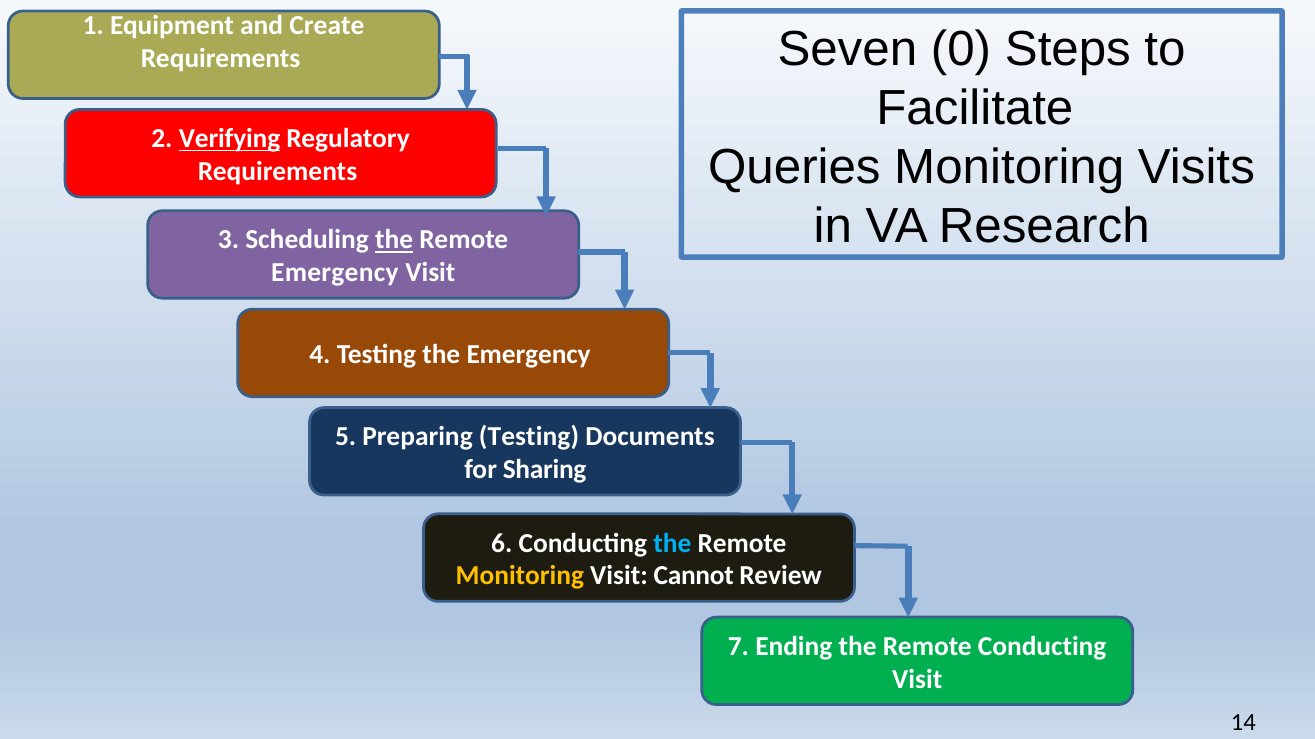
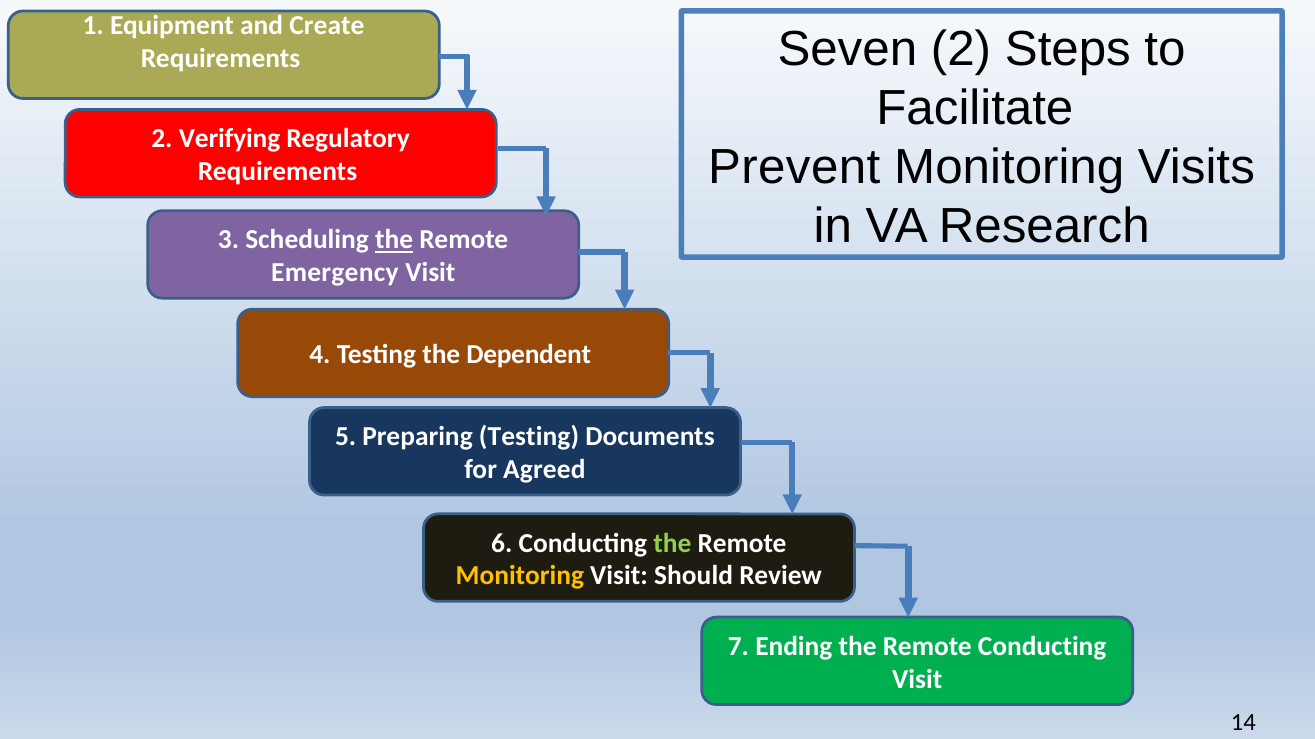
Seven 0: 0 -> 2 (961, 49)
Verifying underline: present -> none (230, 139)
Queries: Queries -> Prevent (794, 167)
the Emergency: Emergency -> Dependent (529, 355)
Sharing: Sharing -> Agreed (544, 470)
the colour: light blue -> light green (672, 544)
Cannot: Cannot -> Should (694, 576)
